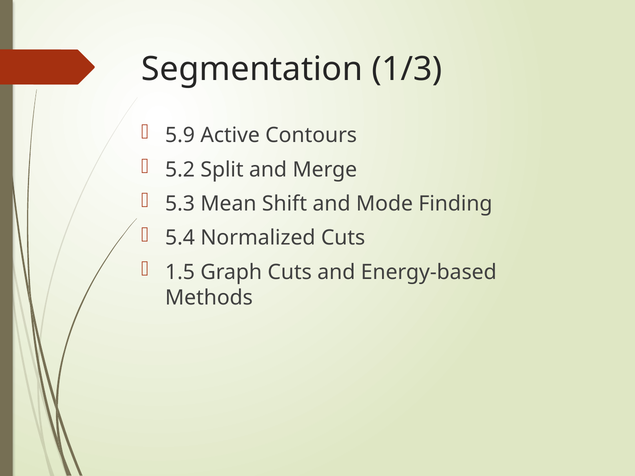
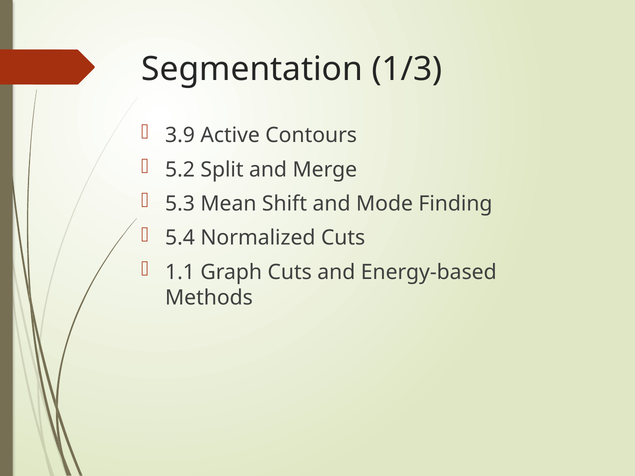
5.9: 5.9 -> 3.9 (180, 135)
1.5: 1.5 -> 1.1 (180, 272)
